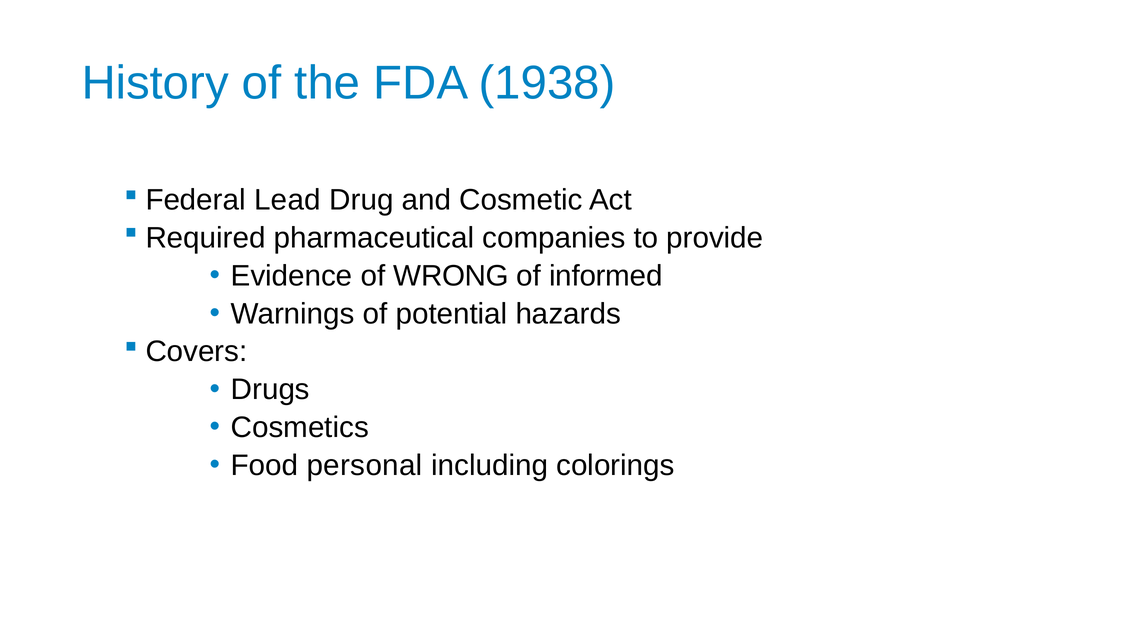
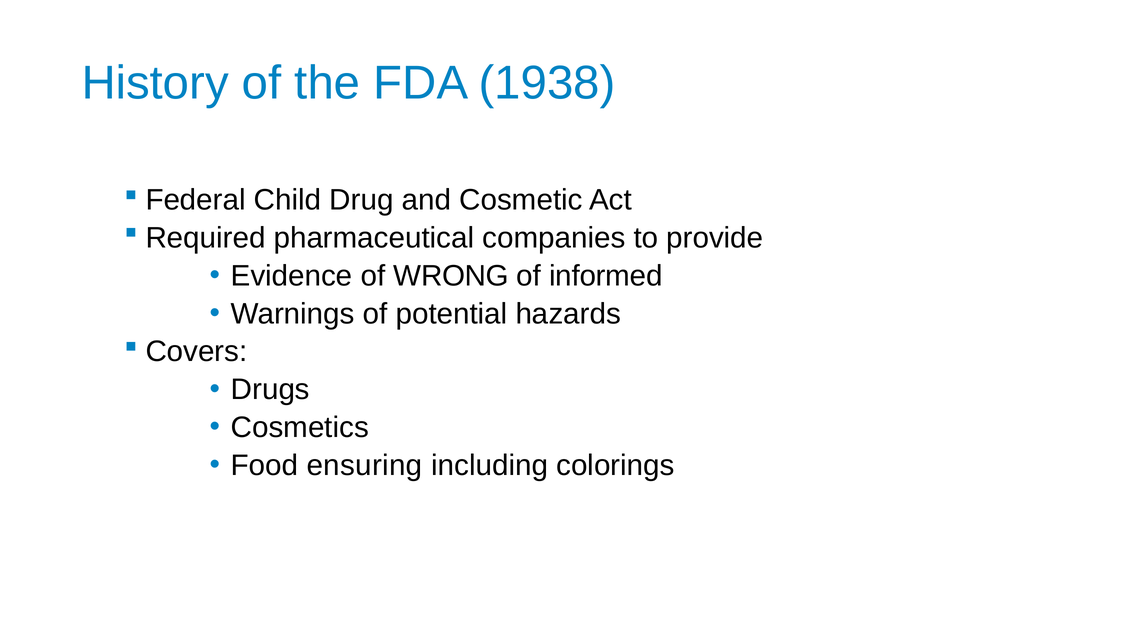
Lead: Lead -> Child (288, 200)
personal: personal -> ensuring (365, 465)
